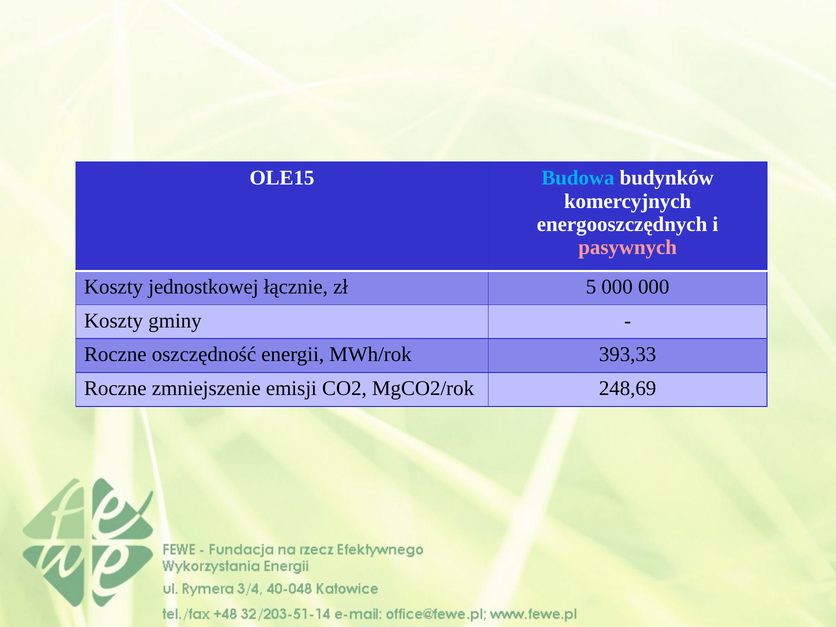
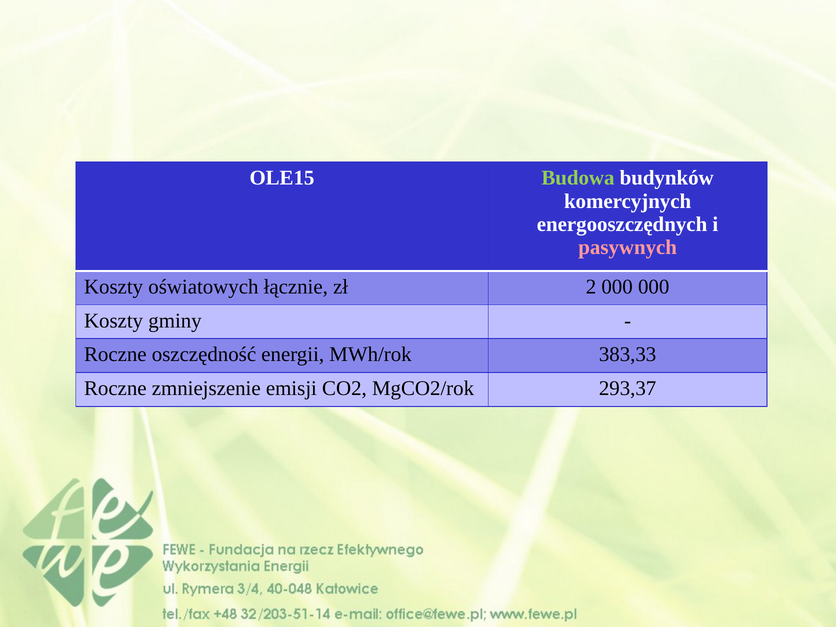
Budowa colour: light blue -> light green (578, 178)
jednostkowej: jednostkowej -> oświatowych (203, 287)
5: 5 -> 2 (591, 287)
393,33: 393,33 -> 383,33 (628, 355)
248,69: 248,69 -> 293,37 (628, 388)
